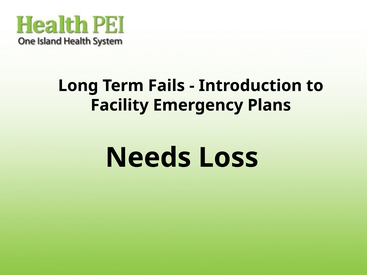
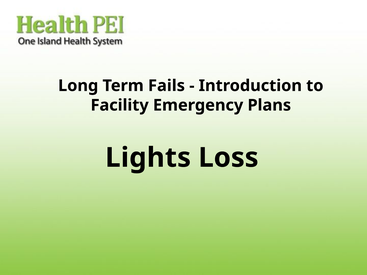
Needs: Needs -> Lights (148, 158)
